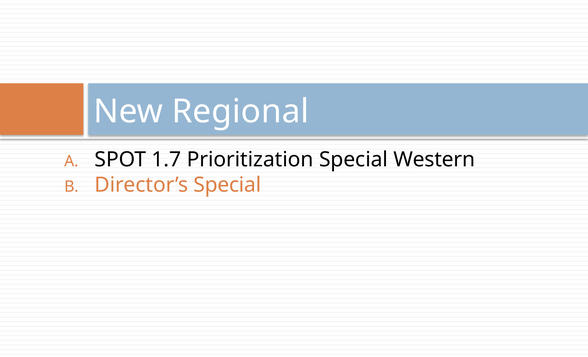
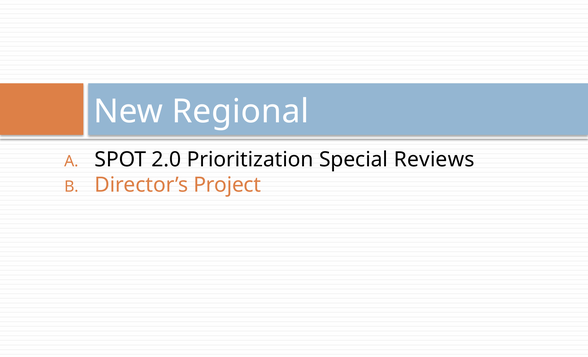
1.7: 1.7 -> 2.0 (166, 160)
Western: Western -> Reviews (434, 160)
Director’s Special: Special -> Project (227, 185)
